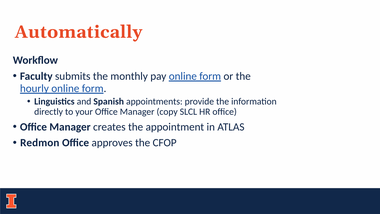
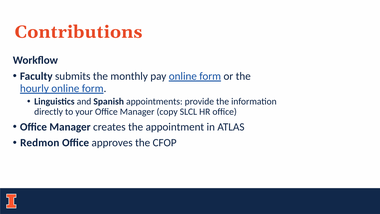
Automatically: Automatically -> Contributions (78, 32)
